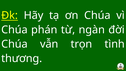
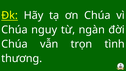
phán: phán -> nguy (44, 30)
